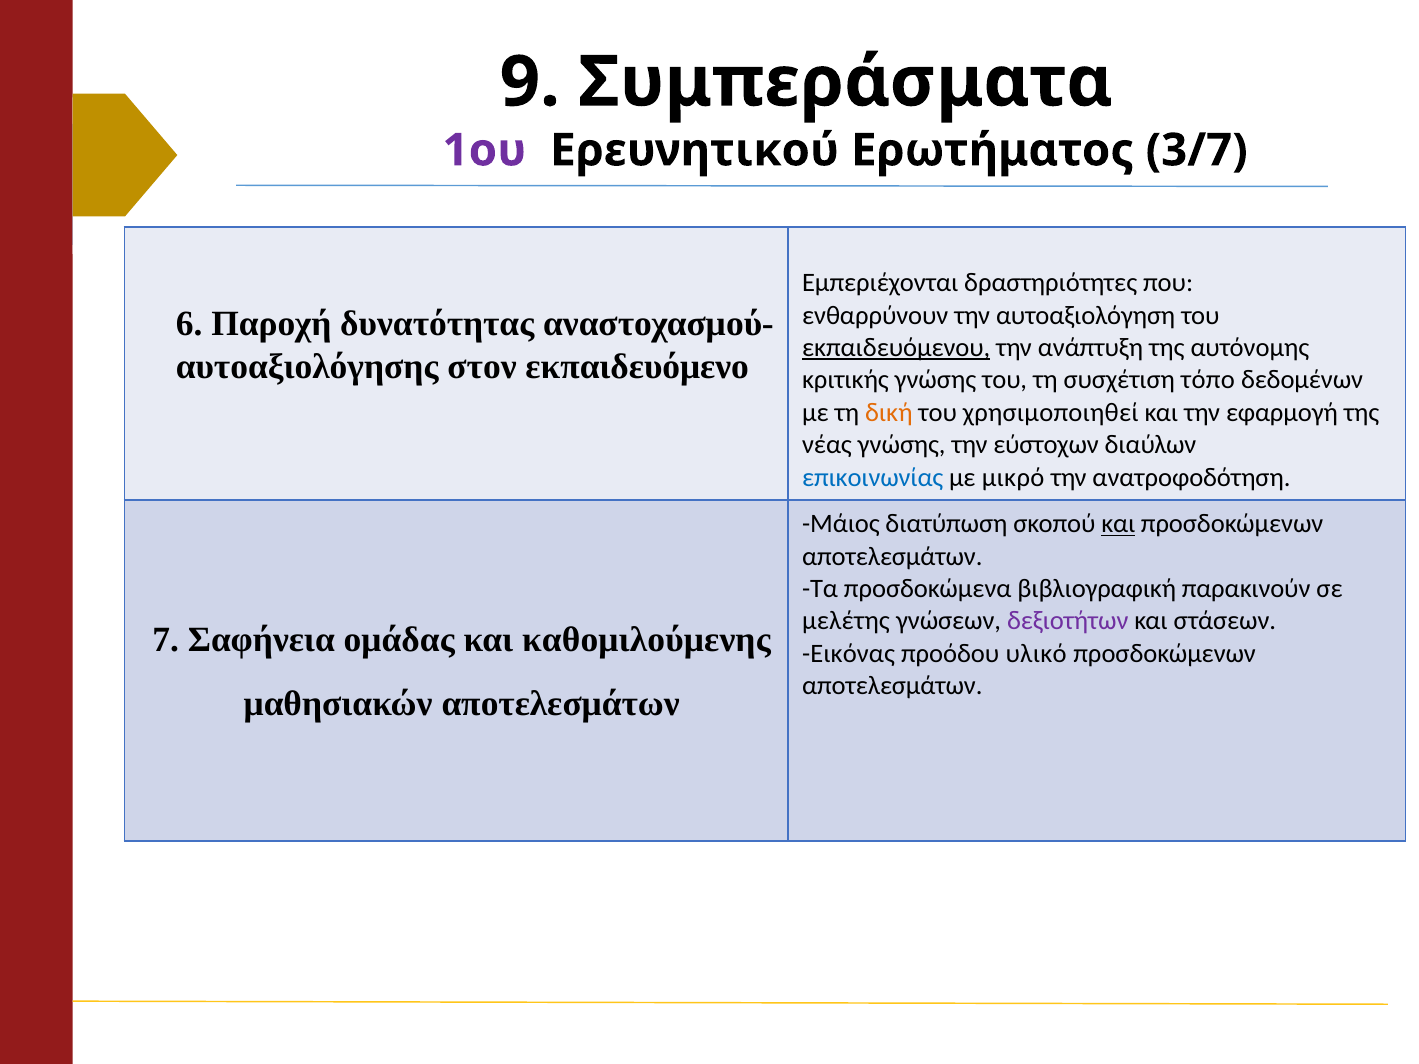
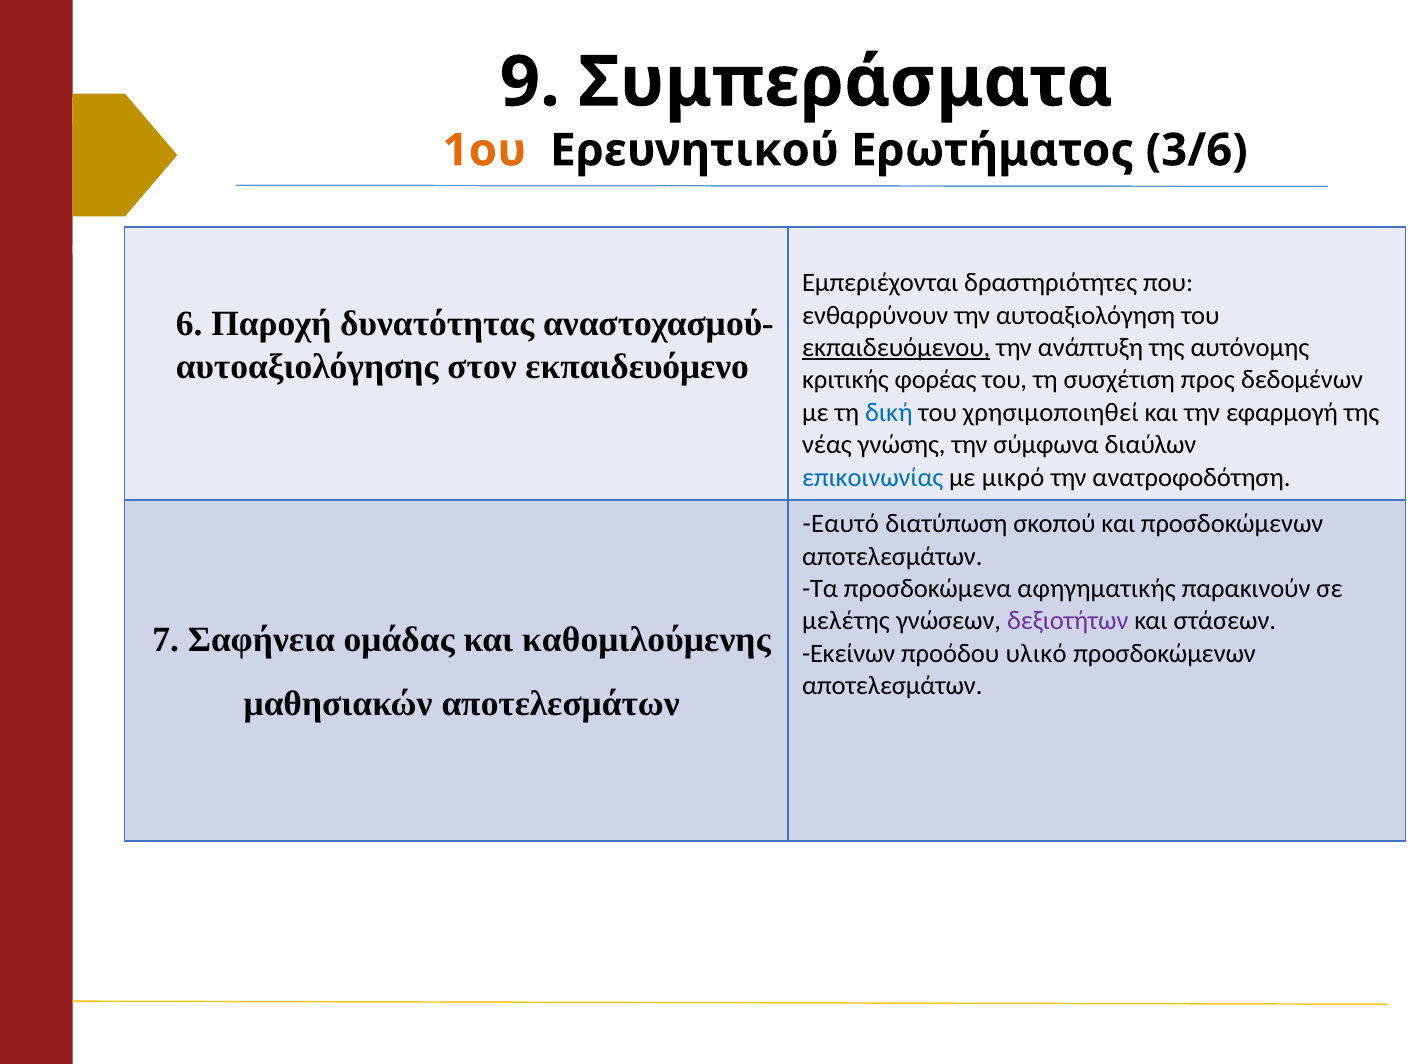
1ου colour: purple -> orange (484, 150)
3/7: 3/7 -> 3/6 (1197, 150)
κριτικής γνώσης: γνώσης -> φορέας (936, 380)
τόπο: τόπο -> προς (1208, 380)
δική colour: orange -> blue (889, 413)
εύστοχων: εύστοχων -> σύμφωνα (1046, 445)
Μάιος: Μάιος -> Εαυτό (841, 524)
και underline: present -> none (1118, 524)
βιβλιογραφική: βιβλιογραφική -> αφηγηματικής (1097, 589)
Εικόνας: Εικόνας -> Εκείνων (849, 654)
